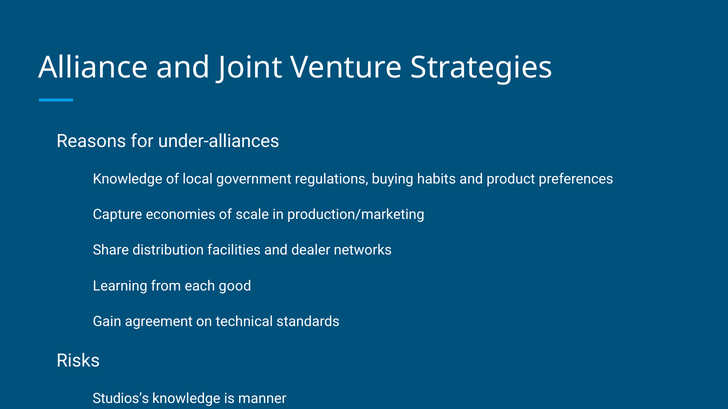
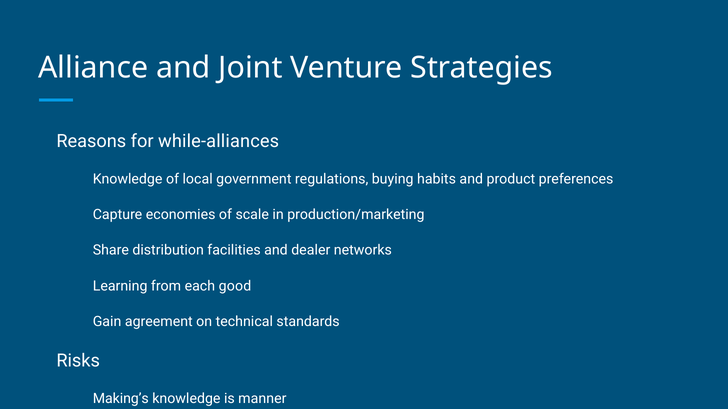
under-alliances: under-alliances -> while-alliances (219, 141)
Studios’s: Studios’s -> Making’s (121, 399)
